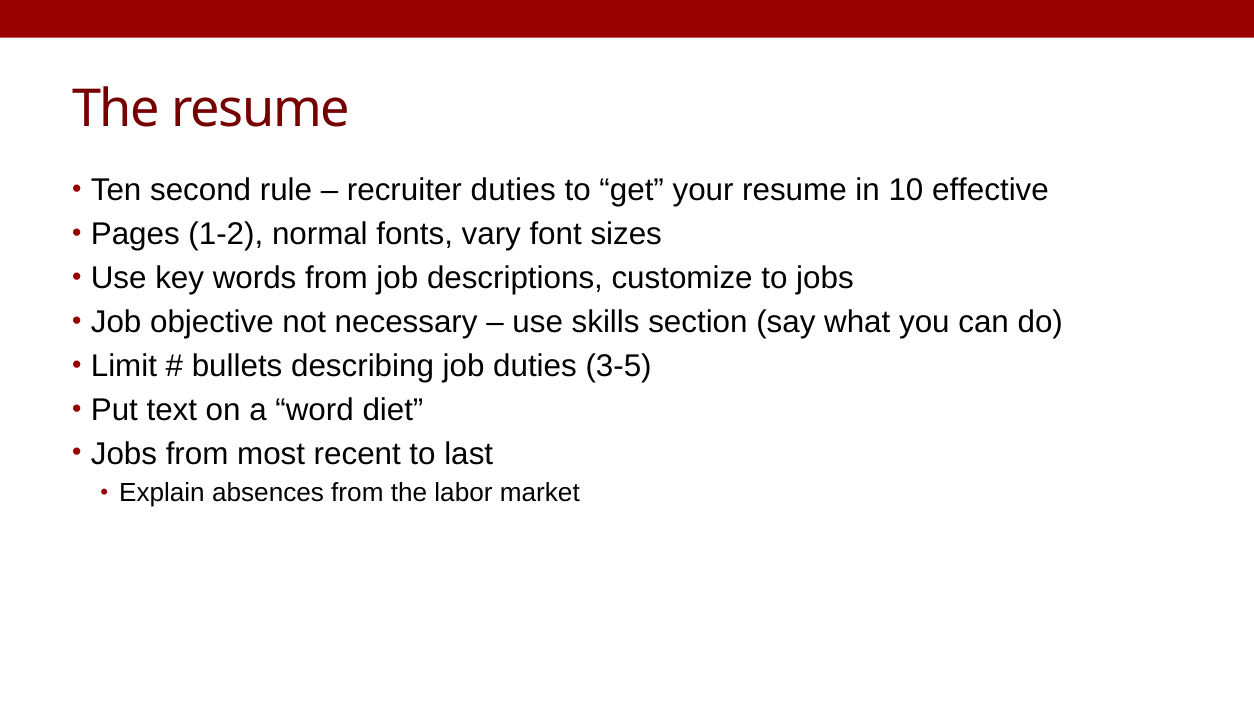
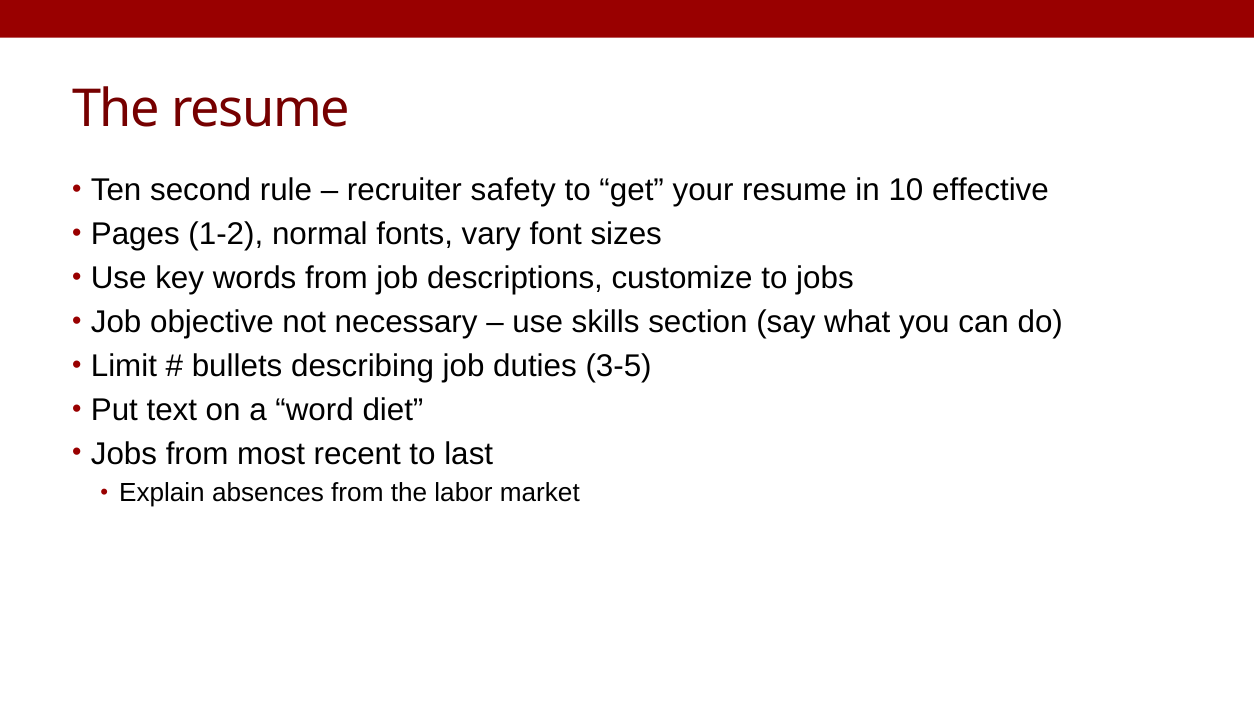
recruiter duties: duties -> safety (513, 190)
